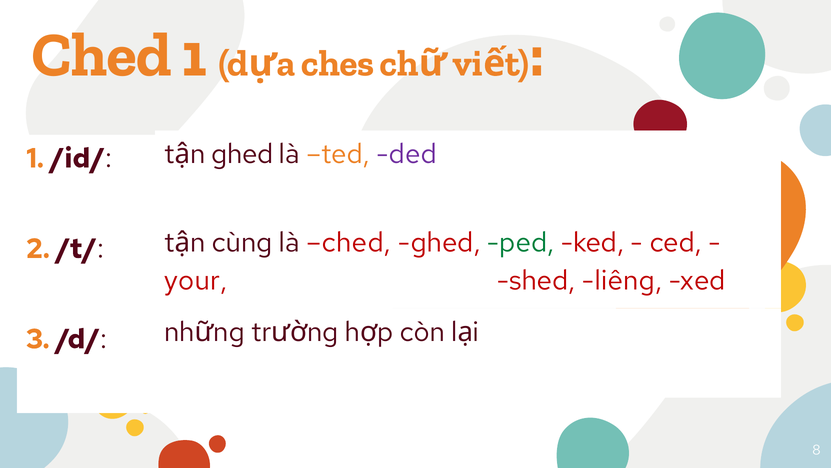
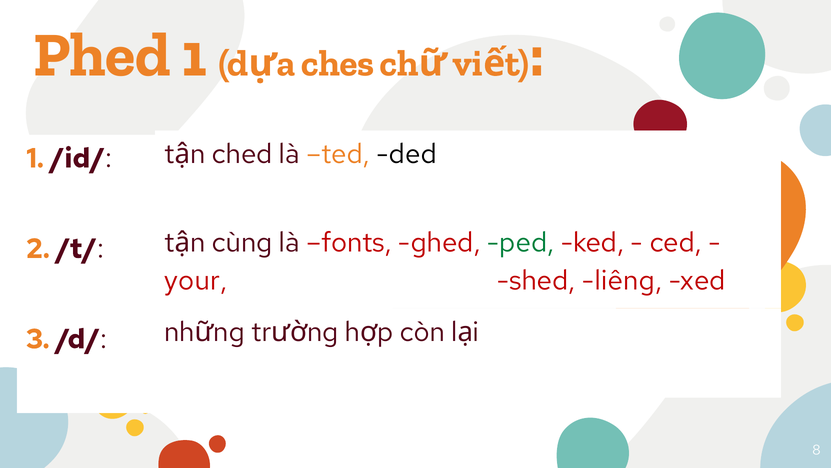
Ched: Ched -> Phed (102, 55)
ghed: ghed -> ched (242, 154)
ded colour: purple -> black (406, 154)
ched: ched -> fonts (349, 242)
